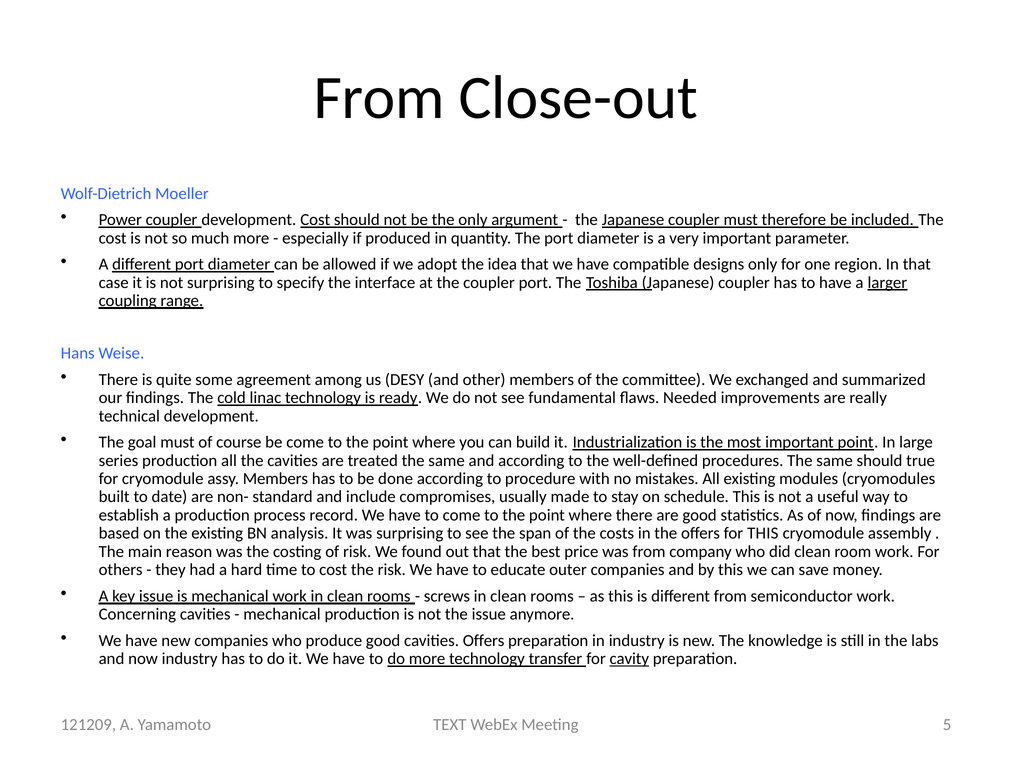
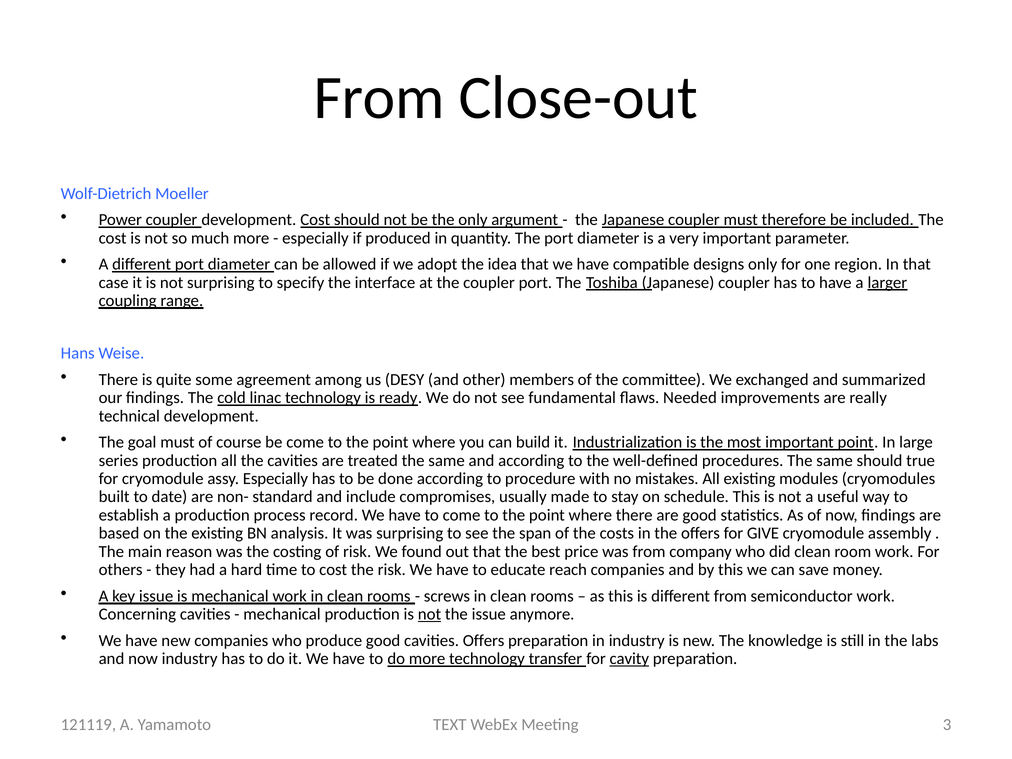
assy Members: Members -> Especially (275, 479)
for THIS: THIS -> GIVE (763, 533)
outer: outer -> reach (568, 570)
not underline: none -> present (429, 614)
121209: 121209 -> 121119 (88, 725)
5: 5 -> 3 (947, 725)
